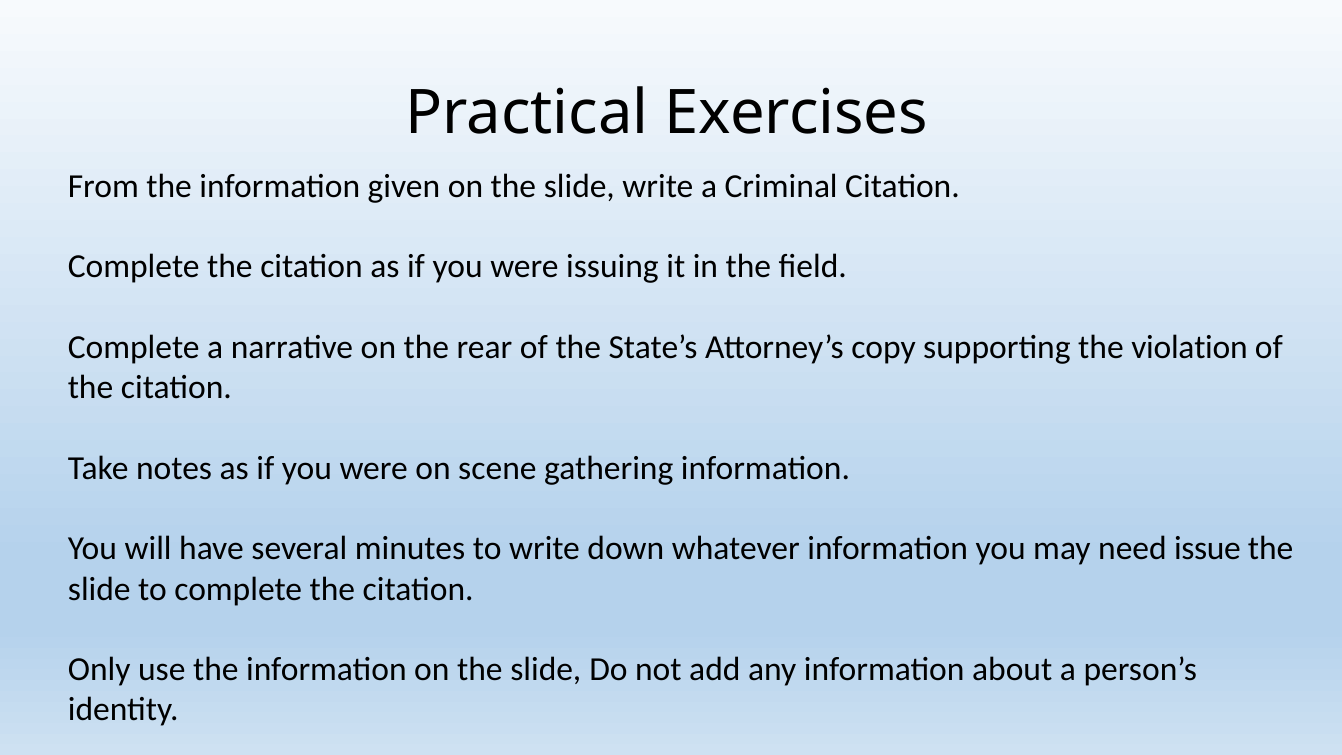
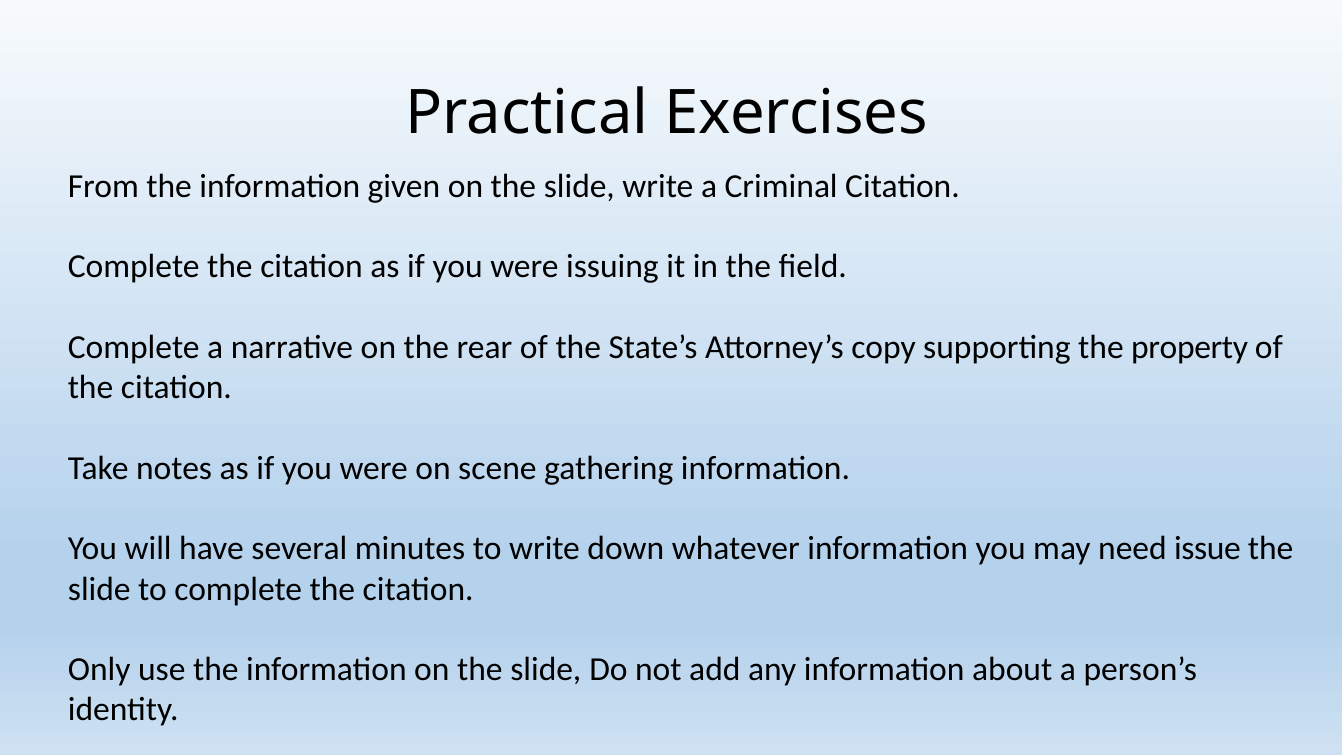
violation: violation -> property (1190, 347)
